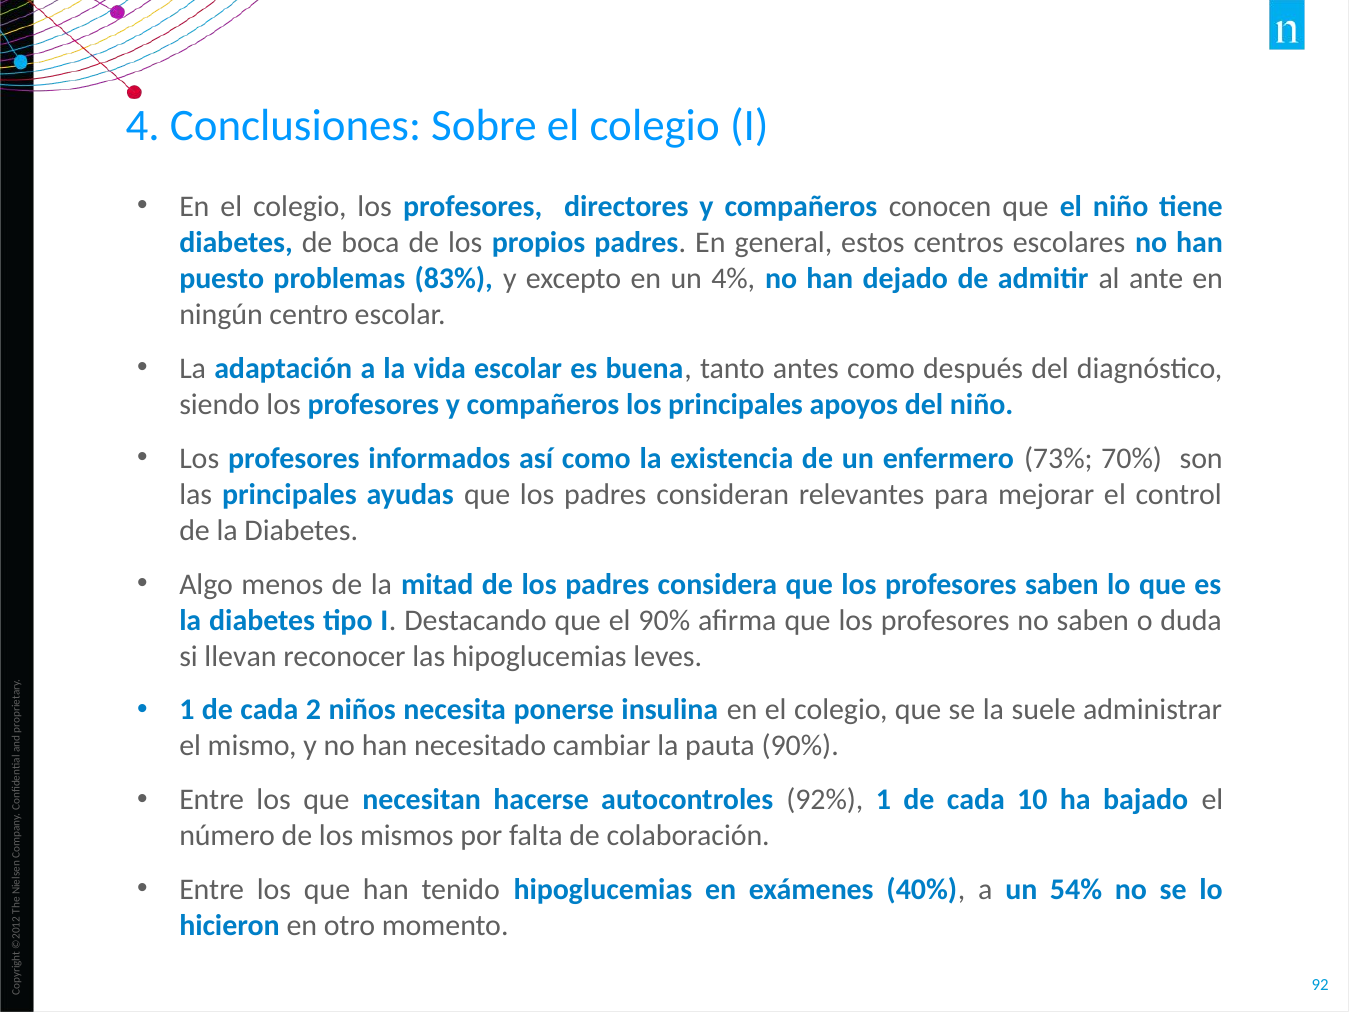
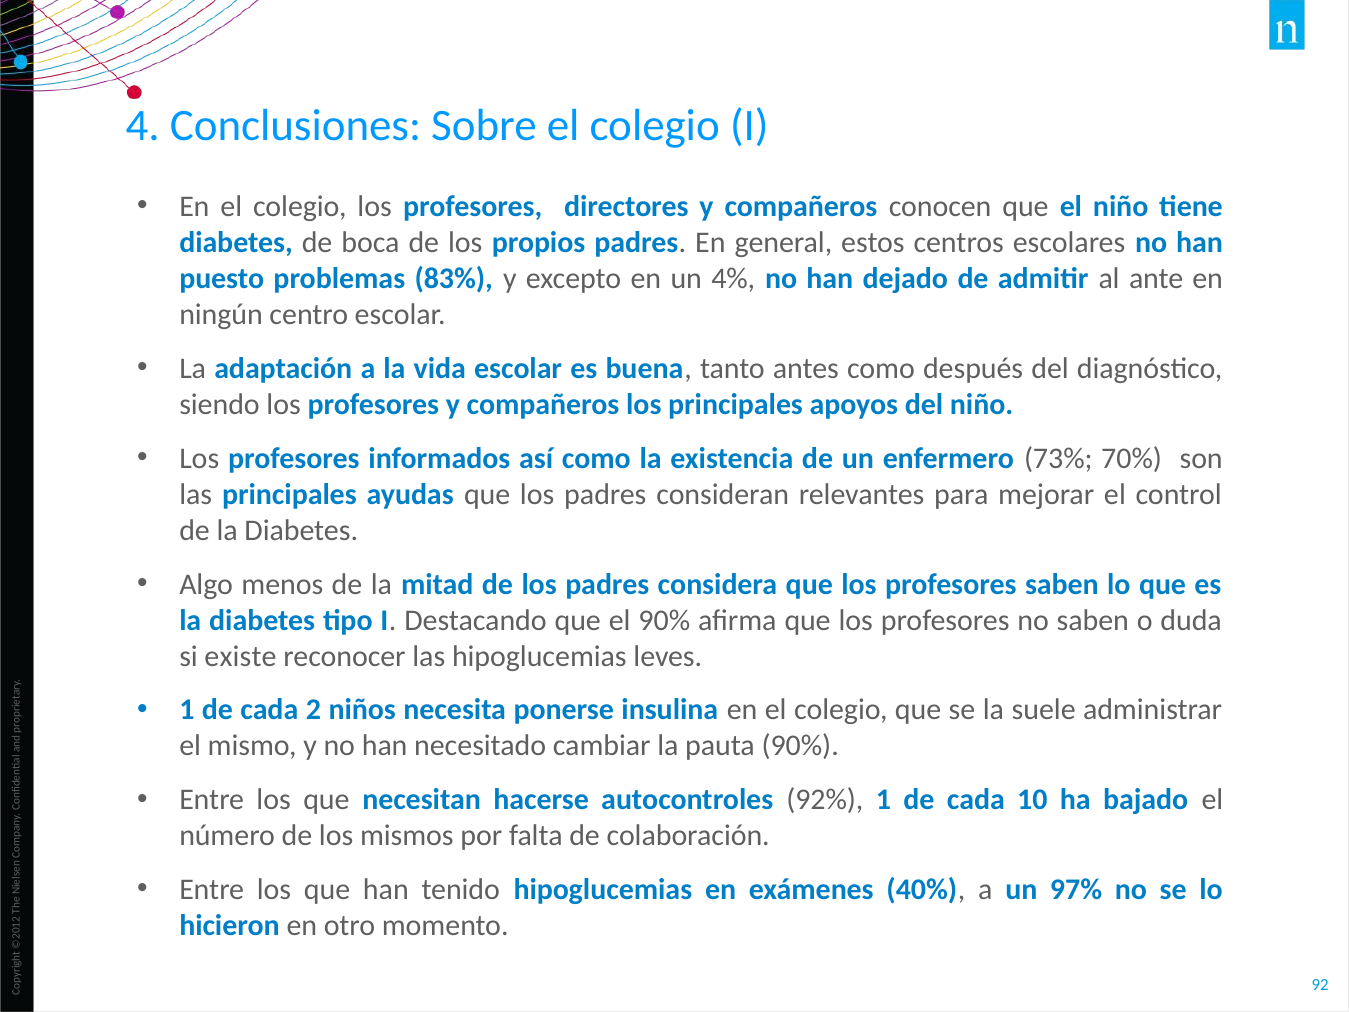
llevan: llevan -> existe (241, 656)
54%: 54% -> 97% (1076, 890)
